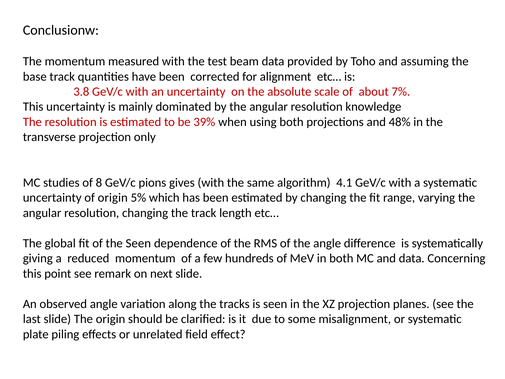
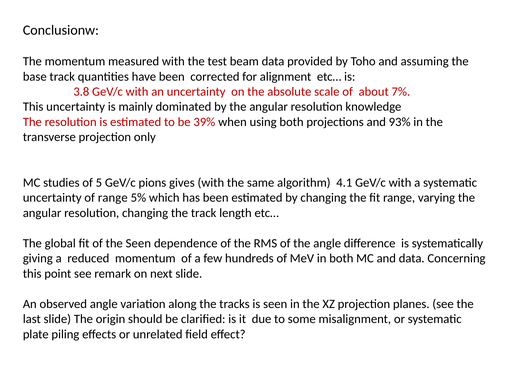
48%: 48% -> 93% (400, 122)
8: 8 -> 5 (99, 183)
of origin: origin -> range (113, 198)
